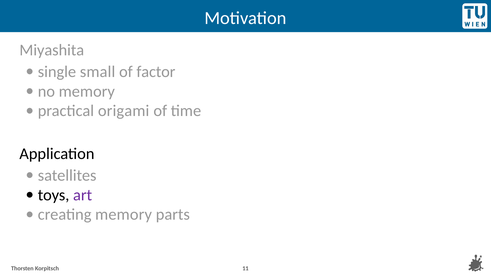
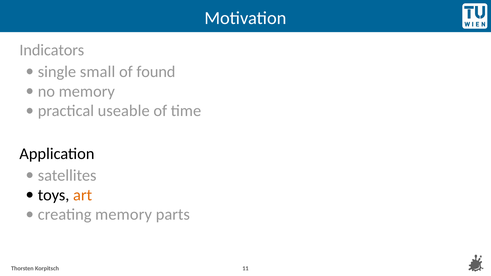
Miyashita: Miyashita -> Indicators (52, 50)
factor: factor -> found (156, 72)
origami: origami -> useable (124, 111)
art colour: purple -> orange (83, 195)
